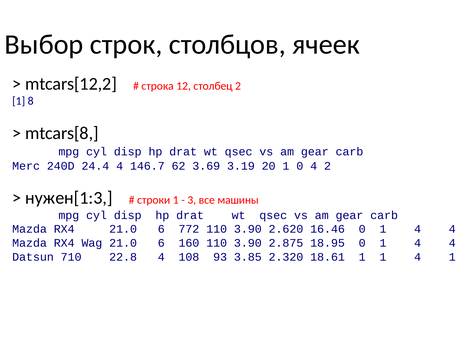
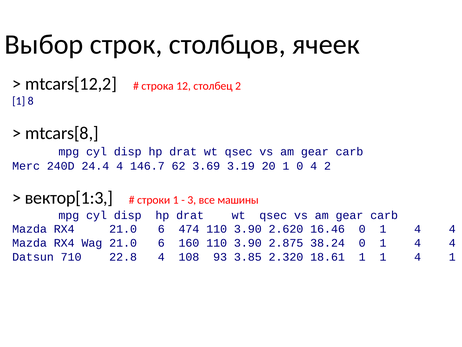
нужен[1:3: нужен[1:3 -> вектор[1:3 (69, 198)
772: 772 -> 474 (189, 229)
18.95: 18.95 -> 38.24 (328, 243)
